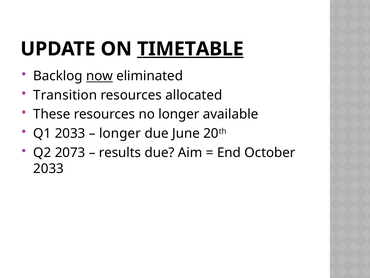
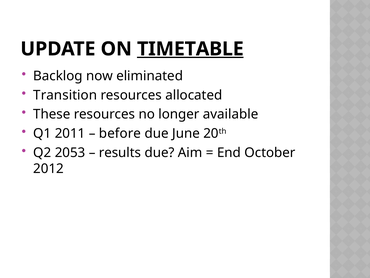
now underline: present -> none (99, 76)
Q1 2033: 2033 -> 2011 (70, 133)
longer: longer -> before (120, 133)
2073: 2073 -> 2053 (70, 152)
2033: 2033 -> 2012 (49, 168)
